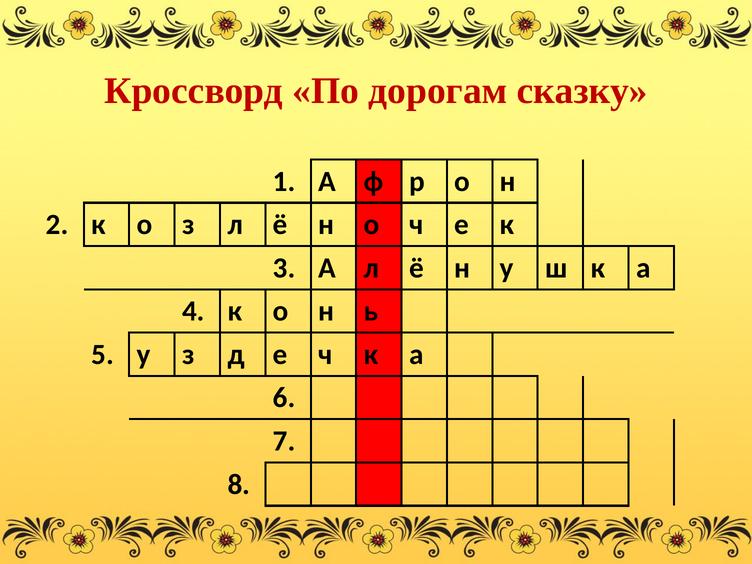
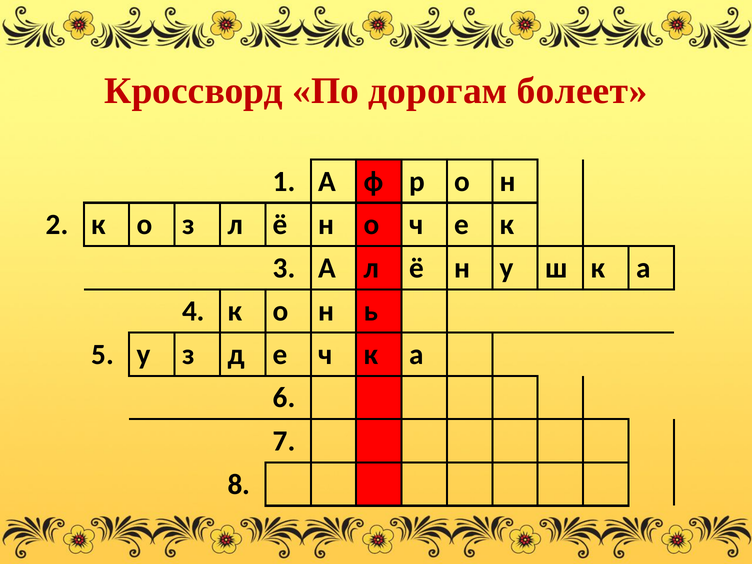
сказку: сказку -> болеет (582, 91)
